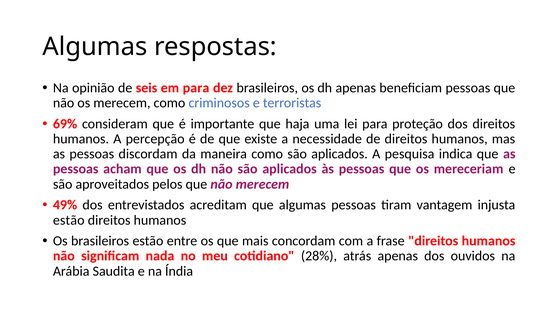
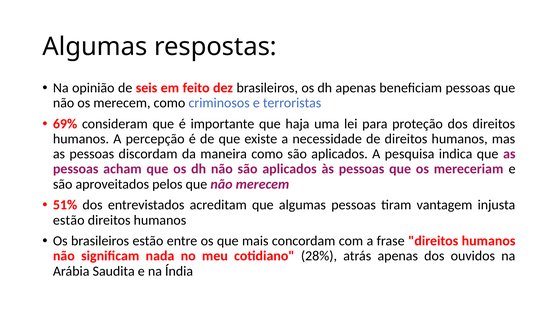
em para: para -> feito (196, 88)
49%: 49% -> 51% (65, 205)
